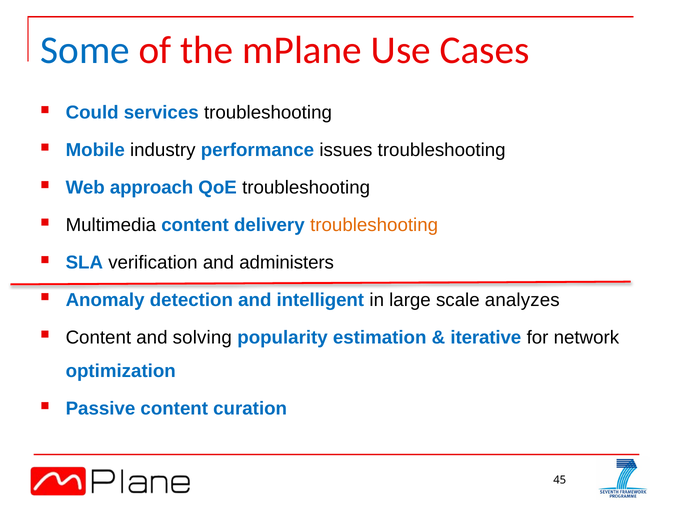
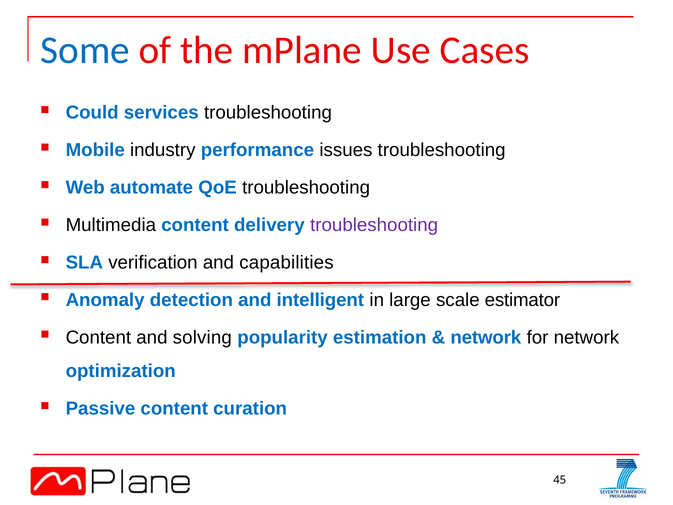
approach: approach -> automate (152, 187)
troubleshooting colour: orange -> purple (374, 225)
administers: administers -> capabilities (286, 262)
analyzes: analyzes -> estimator (522, 300)
iterative: iterative -> network (486, 337)
